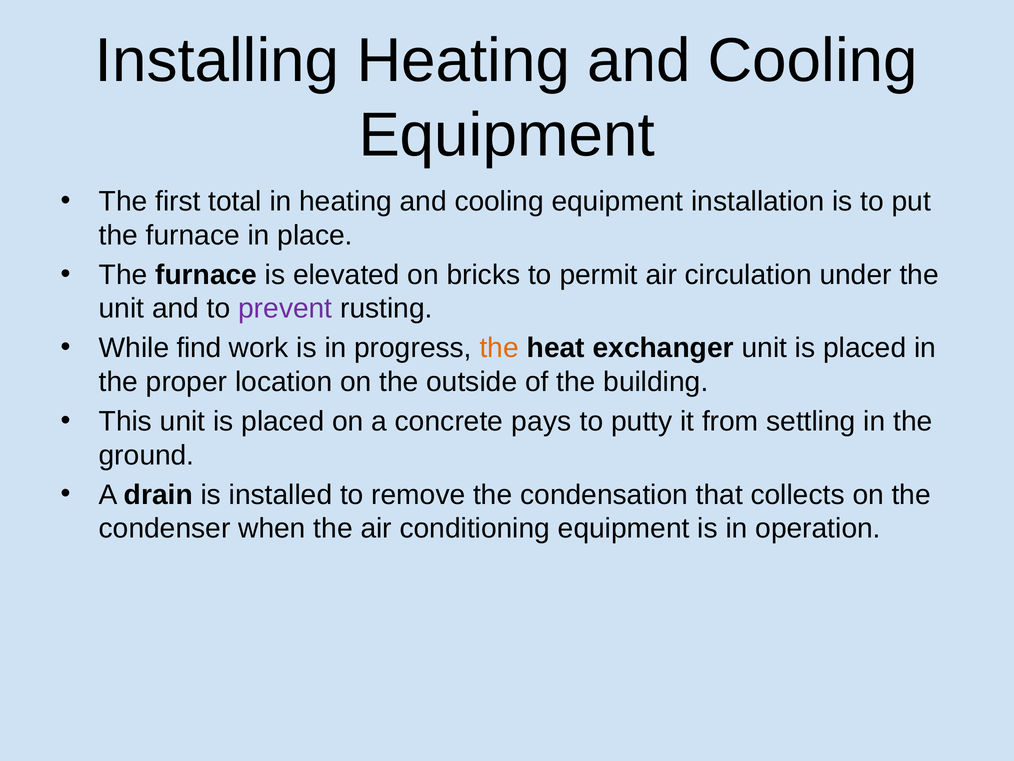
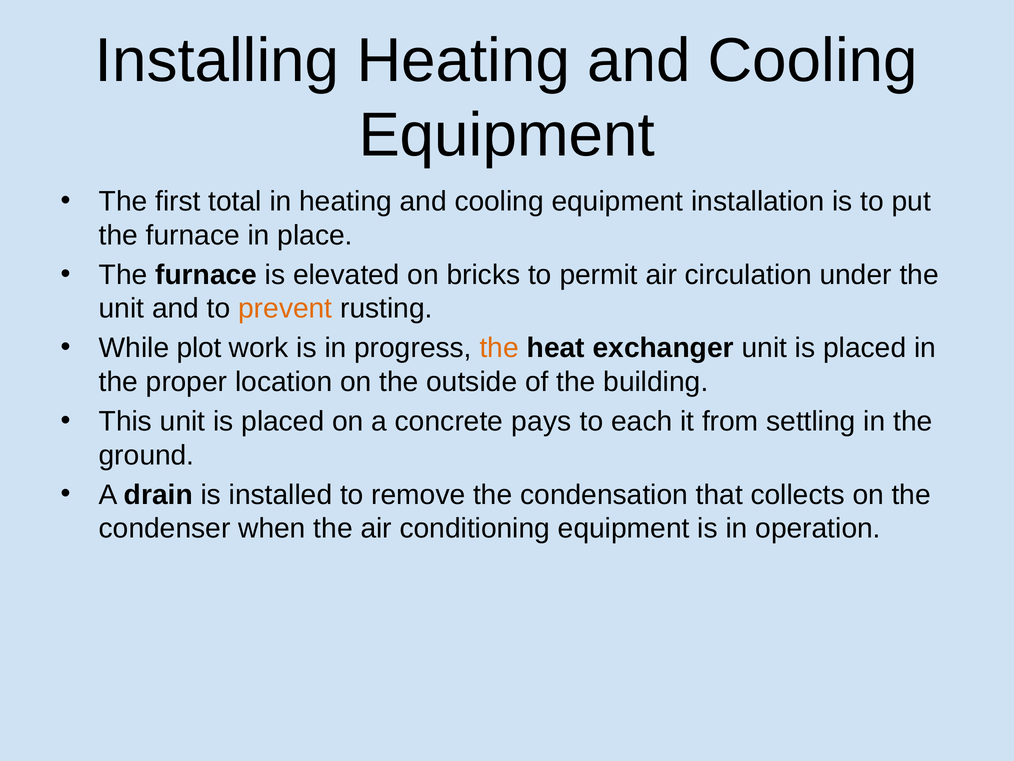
prevent colour: purple -> orange (285, 308)
find: find -> plot (199, 348)
putty: putty -> each (642, 421)
